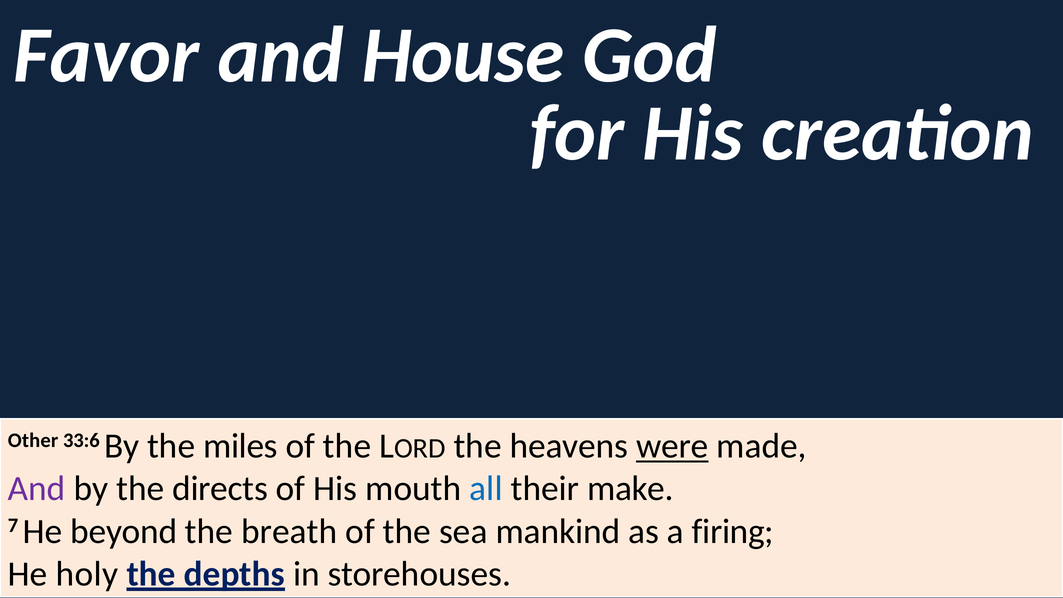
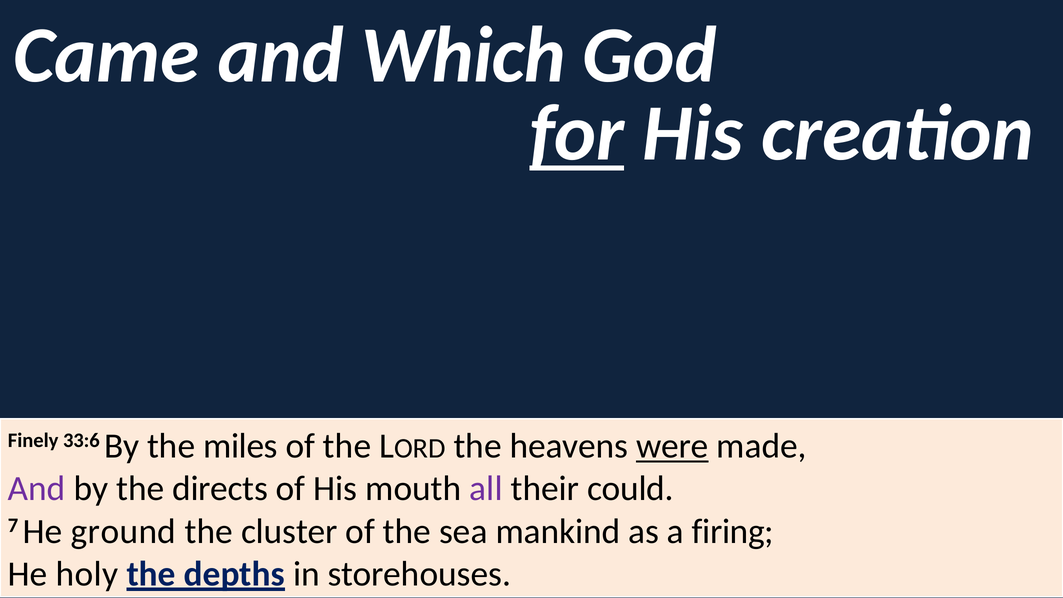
Favor: Favor -> Came (106, 55)
House: House -> Which (463, 55)
for underline: none -> present (577, 134)
Other: Other -> Finely (33, 440)
all colour: blue -> purple (486, 489)
make: make -> could (630, 489)
beyond: beyond -> ground (123, 531)
breath: breath -> cluster (289, 531)
